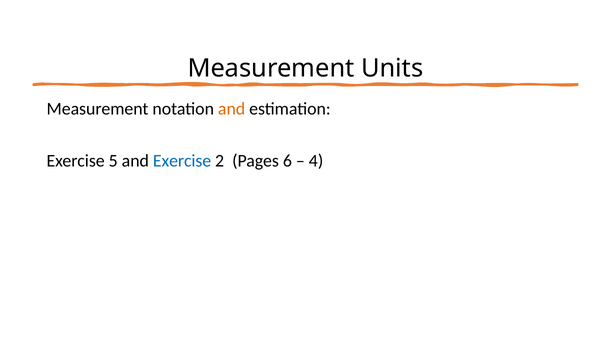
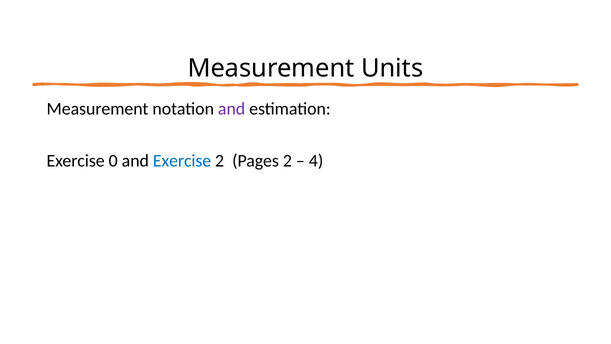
and colour: orange -> purple (232, 109)
5: 5 -> 0 (113, 161)
Pages 6: 6 -> 2 (287, 161)
